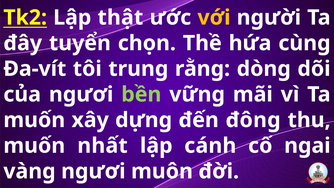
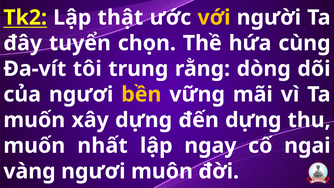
bền colour: light green -> yellow (141, 94)
đến đông: đông -> dựng (253, 120)
cánh: cánh -> ngay (210, 146)
